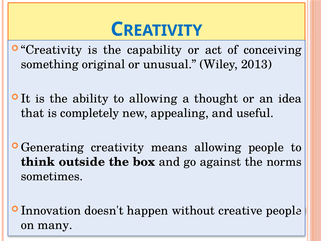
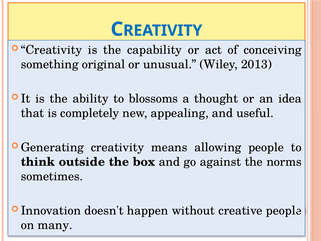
to allowing: allowing -> blossoms (153, 99)
